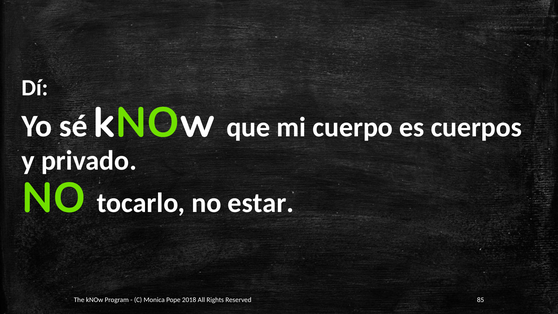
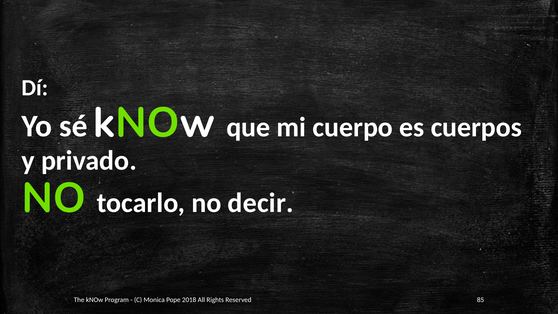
estar: estar -> decir (261, 203)
